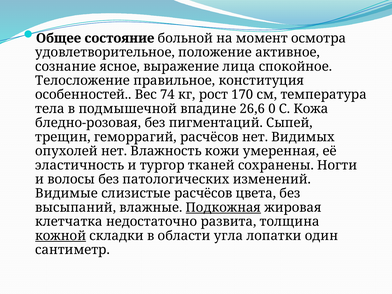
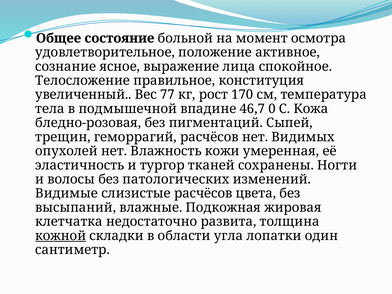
особенностей: особенностей -> увеличенный (83, 95)
74: 74 -> 77 (167, 95)
26,6: 26,6 -> 46,7 (252, 109)
Подкожная underline: present -> none (223, 208)
